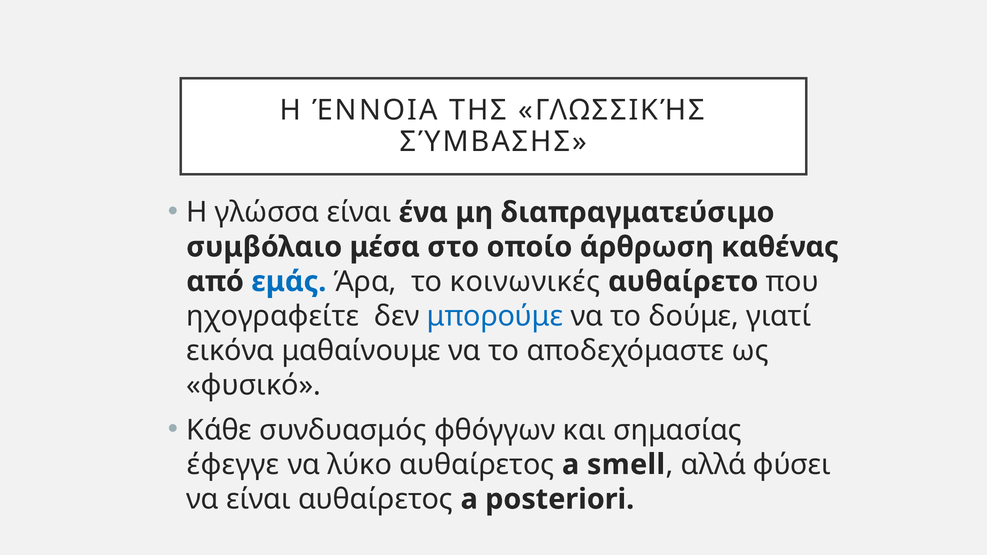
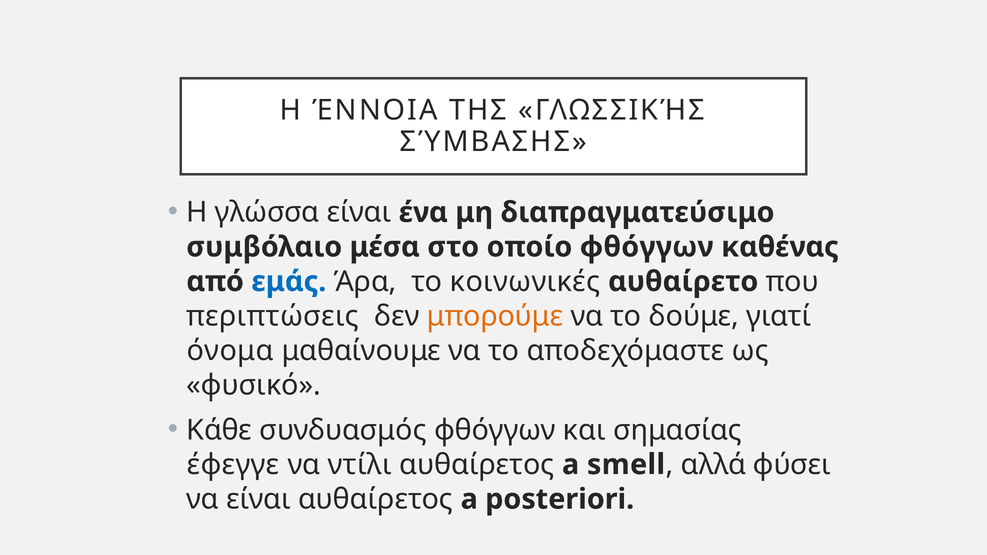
οποίο άρθρωση: άρθρωση -> φθόγγων (647, 247)
ηχογραφείτε: ηχογραφείτε -> περιπτώσεις (273, 316)
μπορούμε colour: blue -> orange (495, 316)
εικόνα: εικόνα -> όνομα (230, 351)
λύκο: λύκο -> ντίλι (360, 465)
